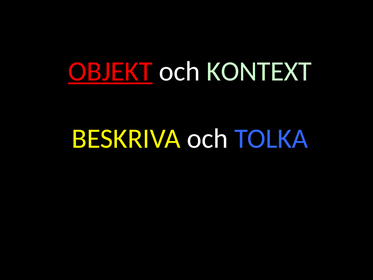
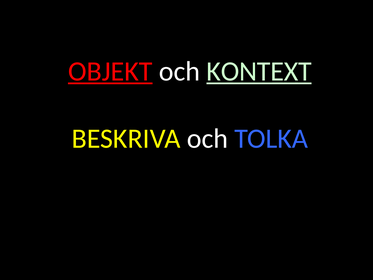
KONTEXT underline: none -> present (259, 71)
